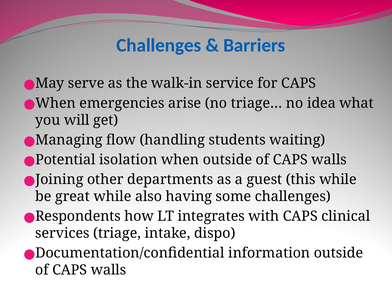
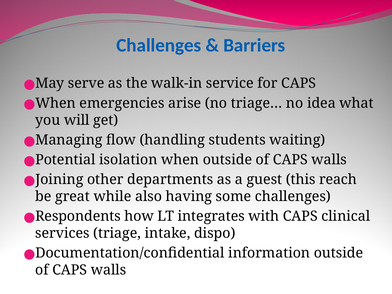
this while: while -> reach (338, 179)
